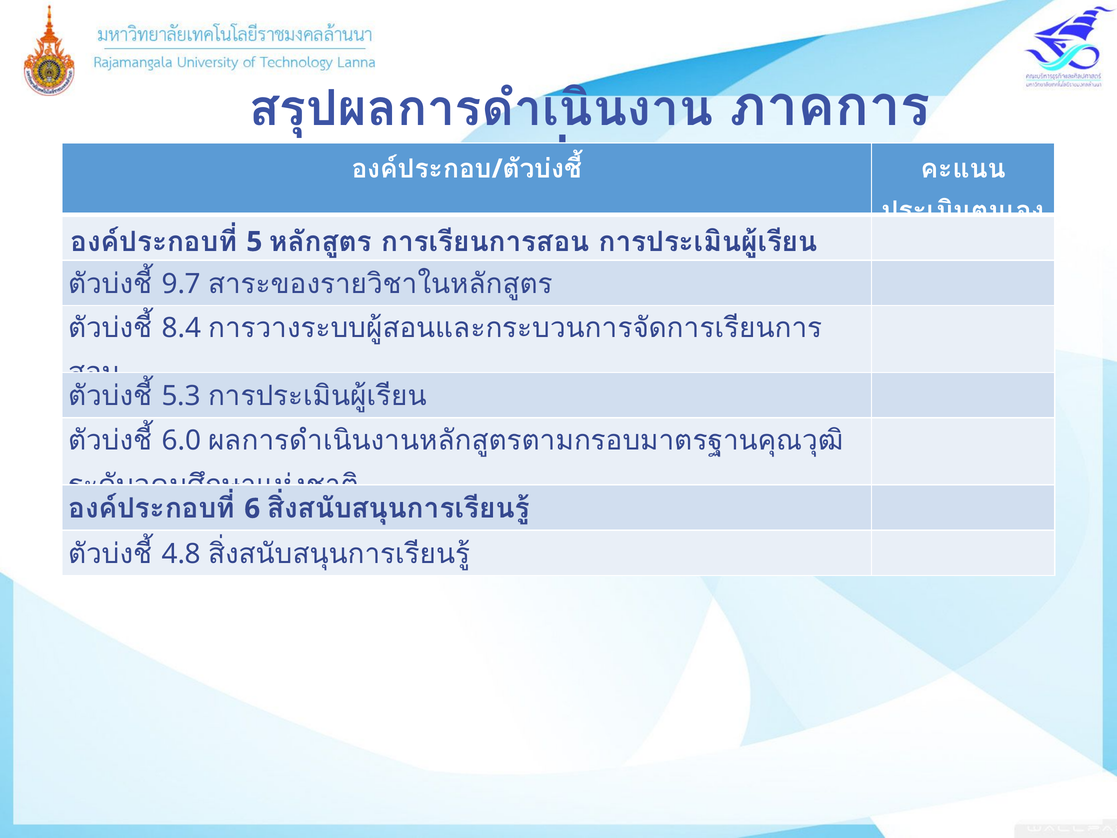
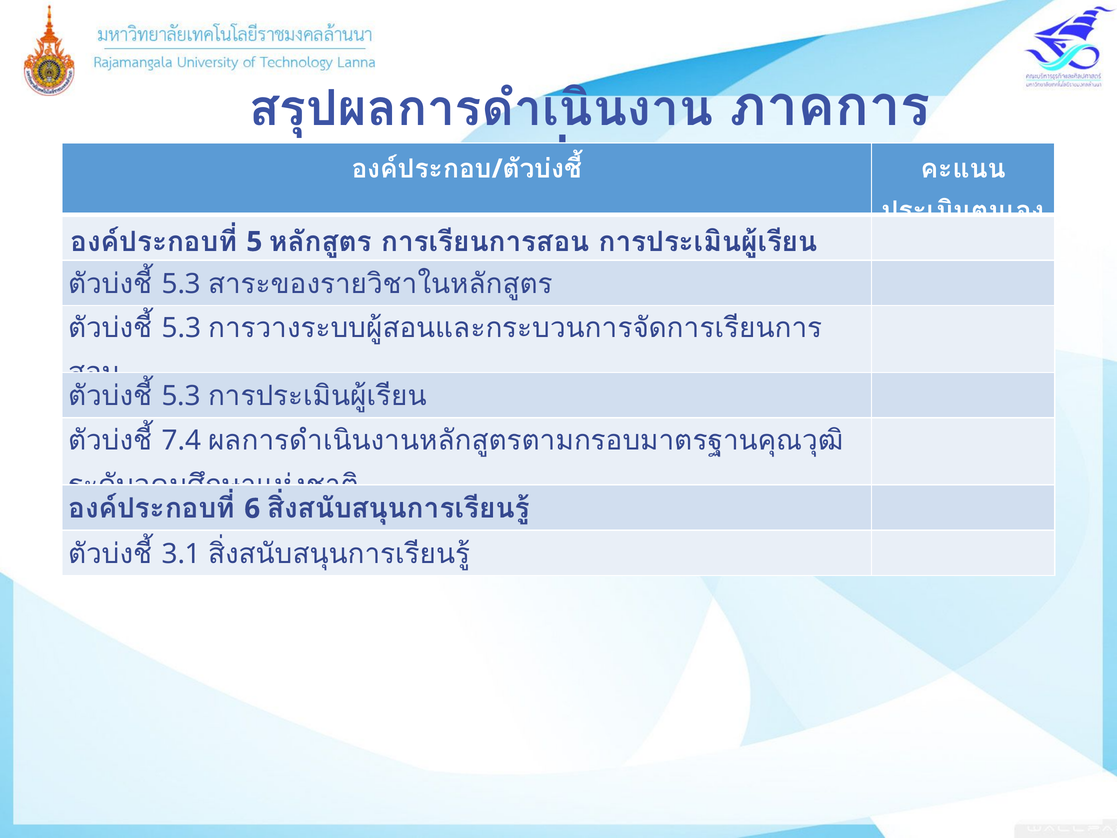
9.7: 9.7 -> 5.3 (181, 284)
8.4: 8.4 -> 5.3 (181, 328)
6.0: 6.0 -> 7.4 (181, 440)
4.8: 4.8 -> 3.1 (181, 554)
